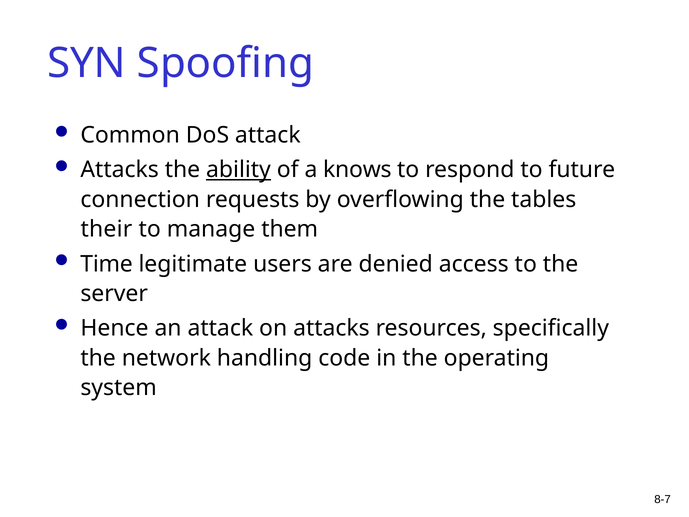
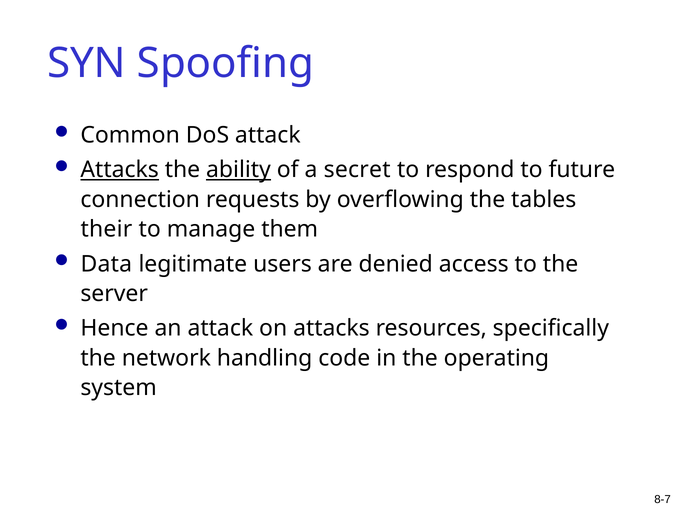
Attacks underline: none -> present (120, 170)
knows: knows -> secret (357, 170)
Time: Time -> Data (106, 264)
